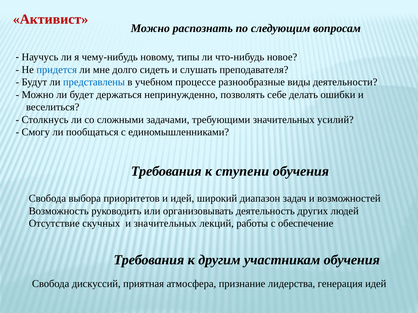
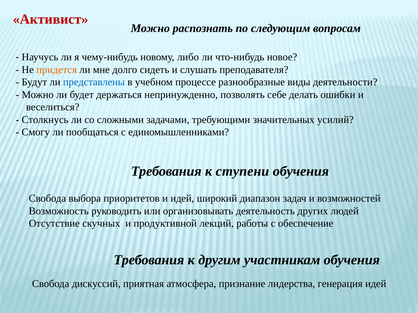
типы: типы -> либо (188, 57)
придется colour: blue -> orange (57, 70)
и значительных: значительных -> продуктивной (165, 224)
